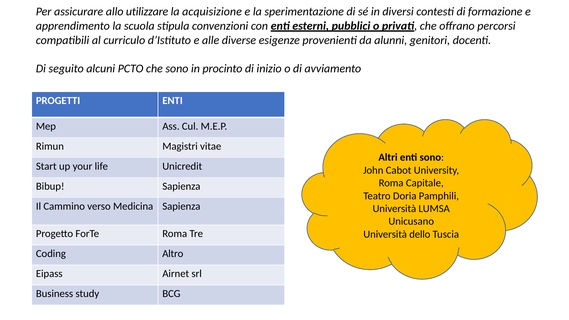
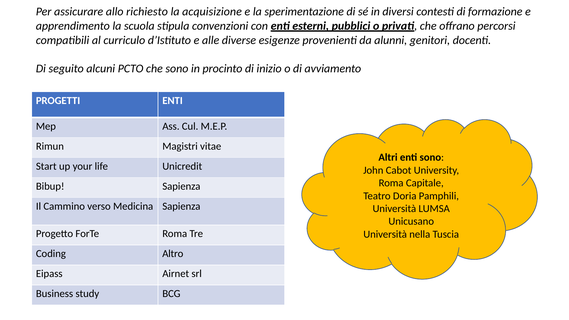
utilizzare: utilizzare -> richiesto (147, 12)
dello: dello -> nella (420, 234)
